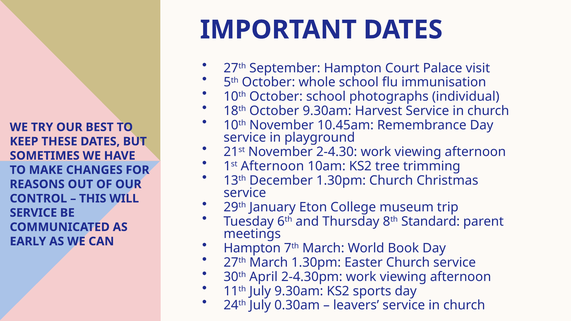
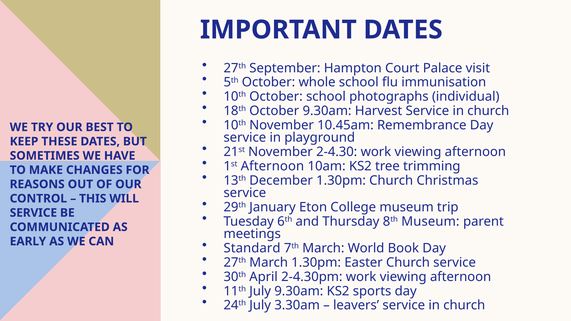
8th Standard: Standard -> Museum (430, 222)
Hampton: Hampton -> Standard (252, 248)
0.30am: 0.30am -> 3.30am (297, 305)
